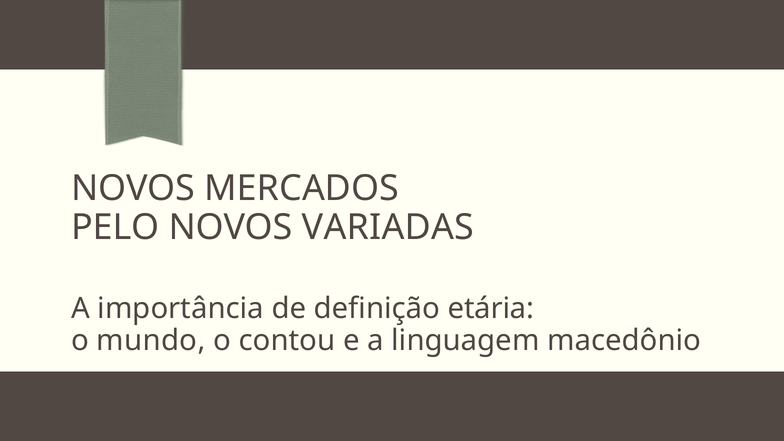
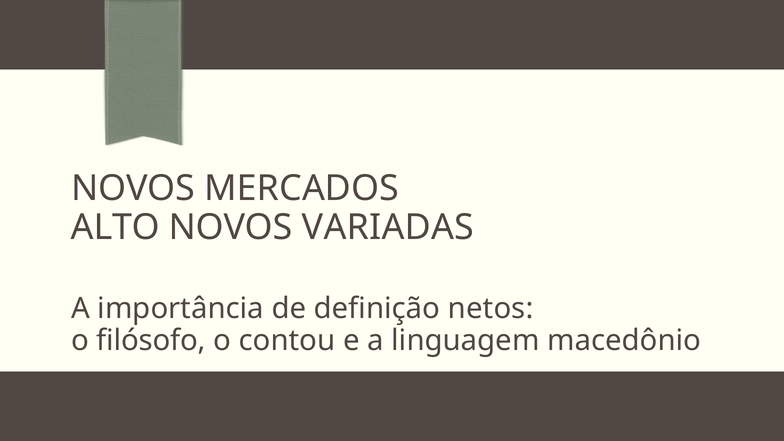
PELO: PELO -> ALTO (115, 227)
etária: etária -> netos (491, 309)
mundo: mundo -> filósofo (151, 341)
